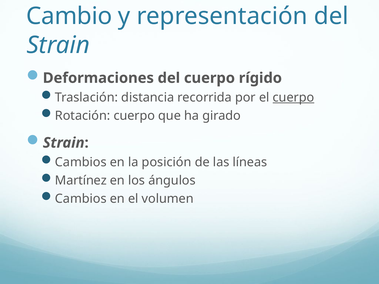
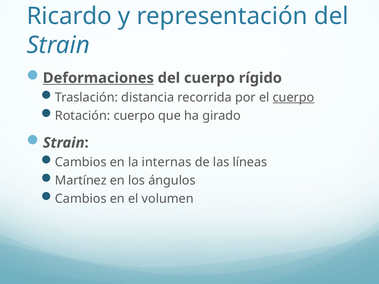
Cambio: Cambio -> Ricardo (69, 16)
Deformaciones underline: none -> present (98, 78)
posición: posición -> internas (167, 162)
